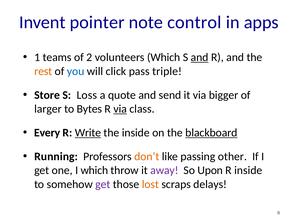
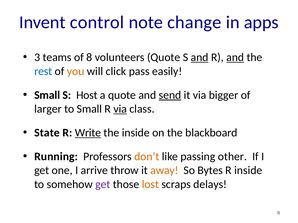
pointer: pointer -> control (97, 22)
control: control -> change (194, 22)
1: 1 -> 3 (37, 57)
of 2: 2 -> 8 (89, 57)
volunteers Which: Which -> Quote (164, 57)
and underline: none -> present (235, 57)
rest colour: orange -> blue (43, 71)
you colour: blue -> orange (76, 71)
triple: triple -> easily (167, 71)
Store: Store -> Small (47, 95)
Loss: Loss -> Host (87, 95)
send underline: none -> present (170, 95)
to Bytes: Bytes -> Small (89, 109)
Every: Every -> State (47, 133)
blackboard underline: present -> none (211, 133)
I which: which -> arrive (94, 171)
away colour: purple -> orange (164, 171)
Upon: Upon -> Bytes (210, 171)
